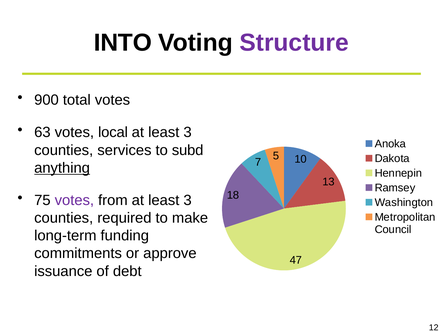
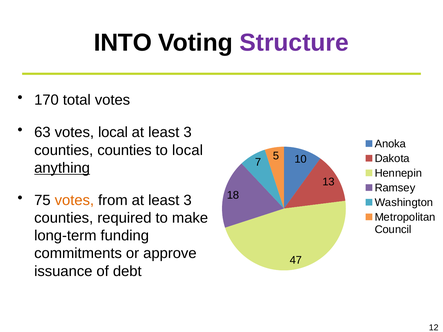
900: 900 -> 170 (46, 100)
counties services: services -> counties (124, 150)
to subd: subd -> local (188, 150)
votes colour: purple -> orange (74, 200)
